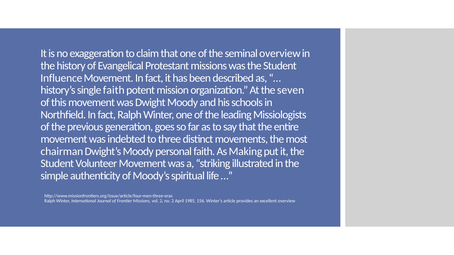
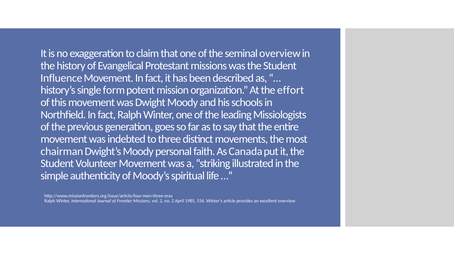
single faith: faith -> form (114, 90)
seven: seven -> effort (291, 90)
Making: Making -> Canada (246, 152)
